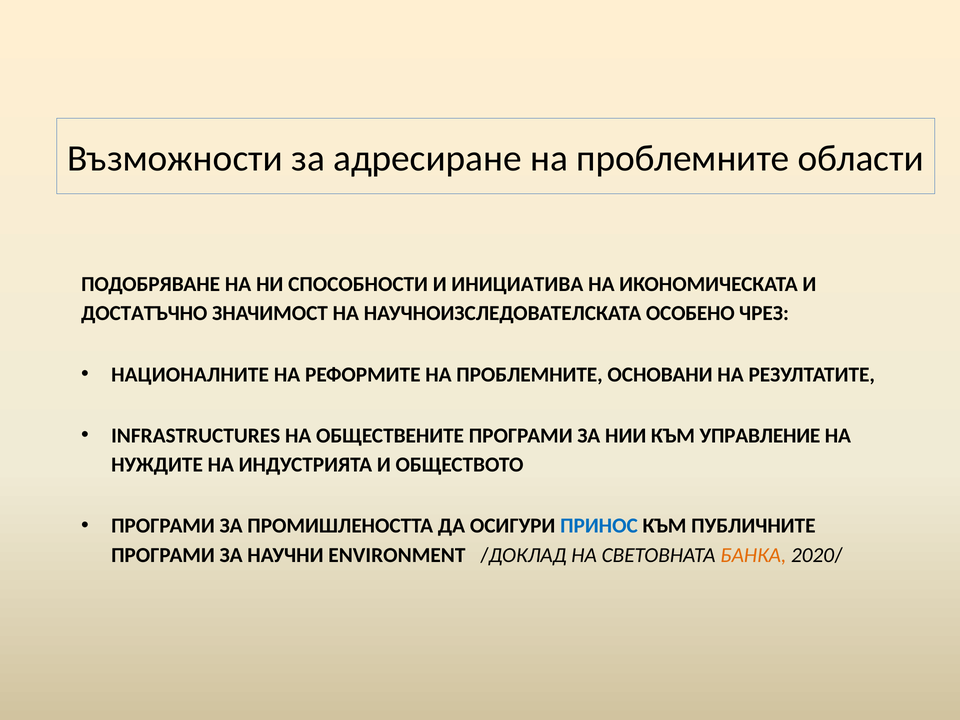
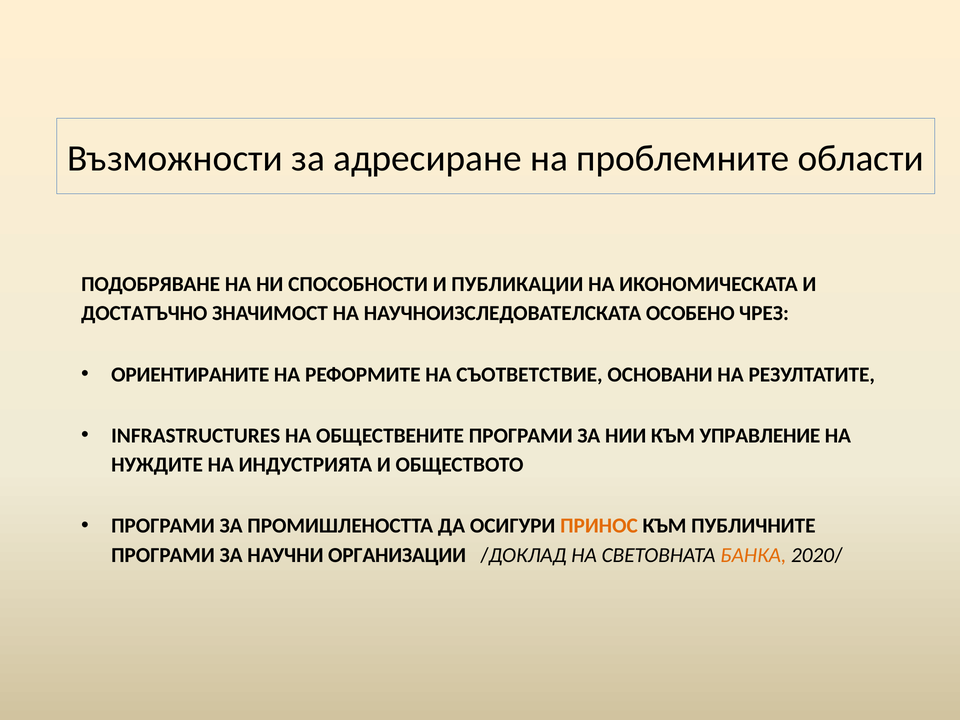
ИНИЦИАТИВА: ИНИЦИАТИВА -> ПУБЛИКАЦИИ (517, 284)
НАЦИОНАЛНИТЕ: НАЦИОНАЛНИТЕ -> ОРИЕНТИРАНИТЕ (190, 375)
РЕФОРМИТЕ НА ПРОБЛЕМНИТЕ: ПРОБЛЕМНИТЕ -> СЪОТВЕТСТВИЕ (529, 375)
ПРИНОС colour: blue -> orange (599, 526)
ENVIRONMENT: ENVIRONMENT -> ОРГАНИЗАЦИИ (397, 555)
